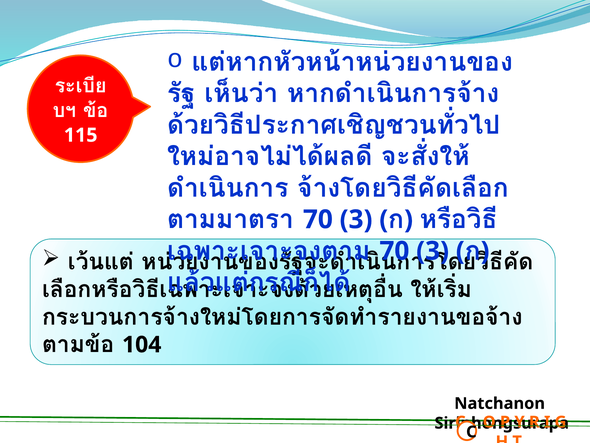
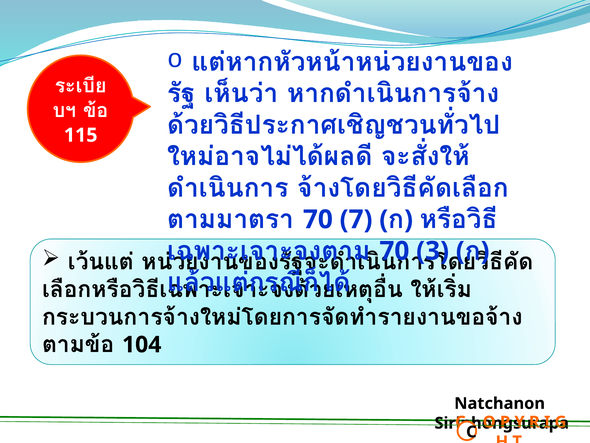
3: 3 -> 7 (356, 219)
